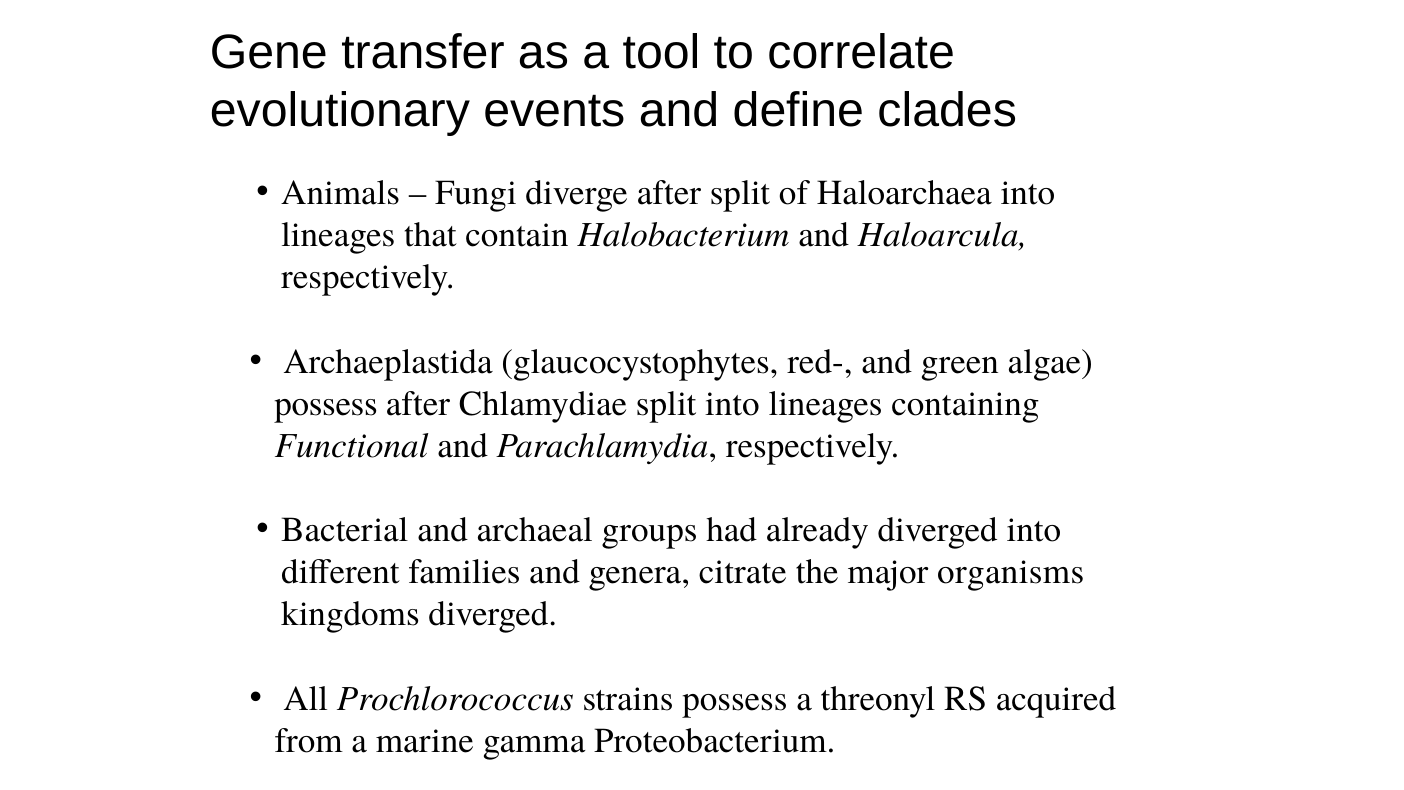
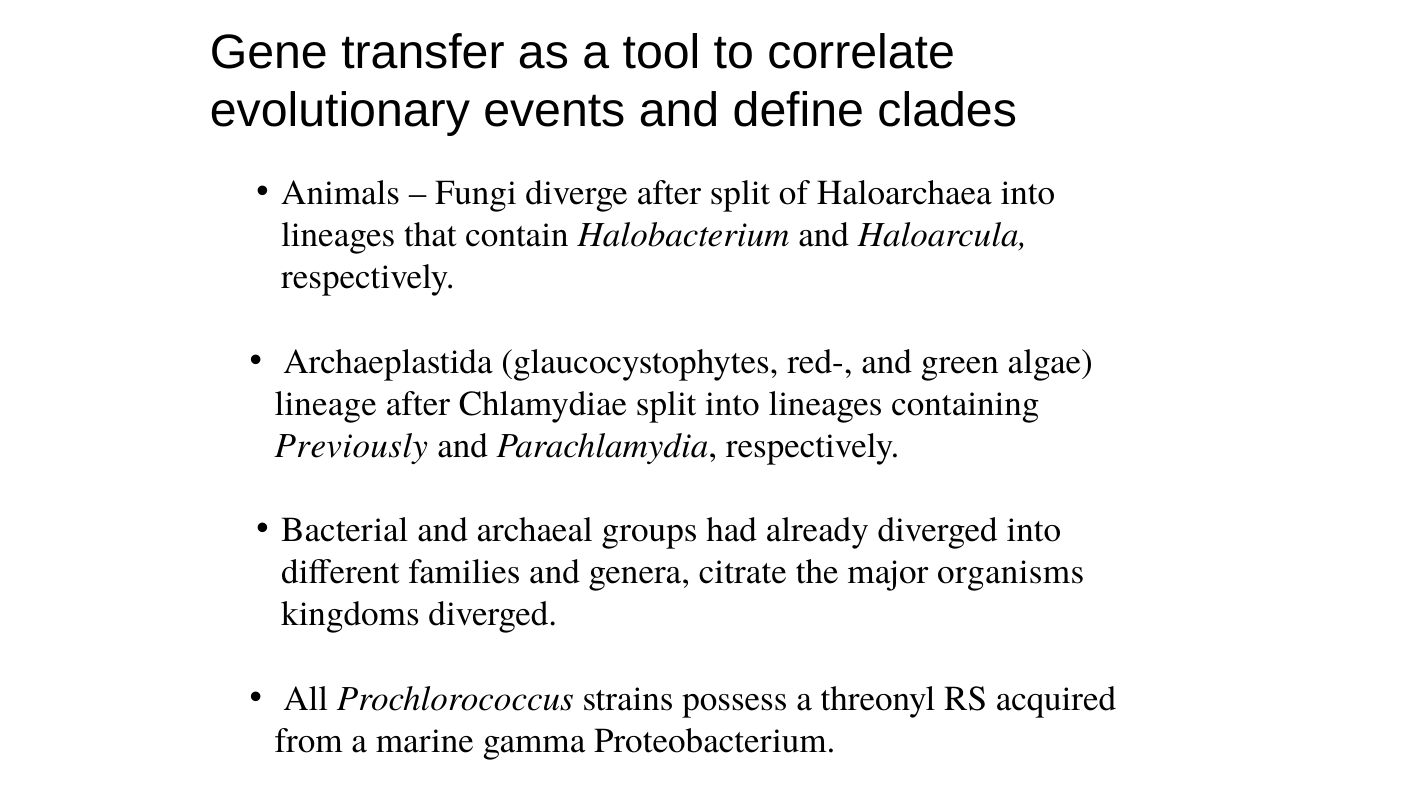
possess: possess -> lineage (326, 404)
Functional: Functional -> Previously (351, 446)
